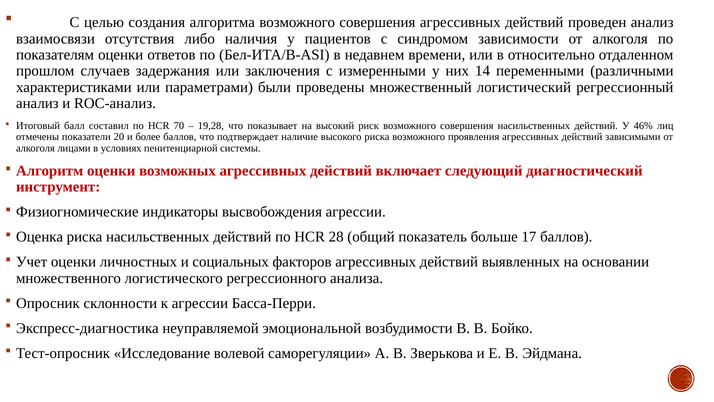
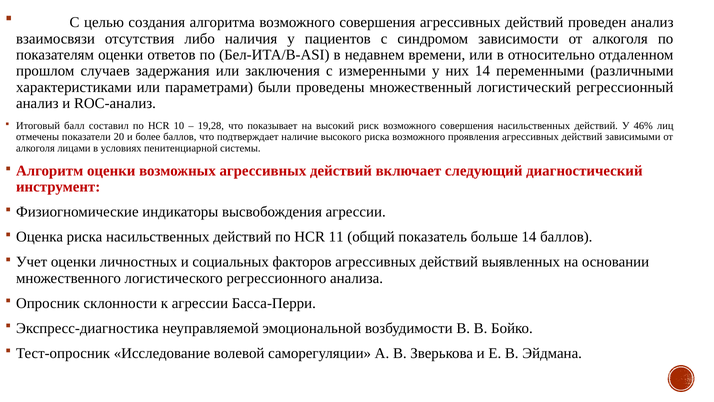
70: 70 -> 10 (179, 126)
28: 28 -> 11 (336, 237)
больше 17: 17 -> 14 (529, 237)
